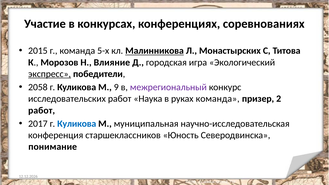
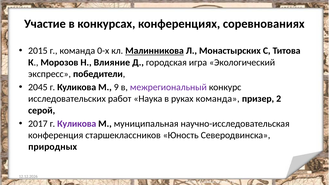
5-х: 5-х -> 0-х (103, 51)
экспресс underline: present -> none (50, 74)
2058: 2058 -> 2045 (38, 87)
работ: работ -> серой (42, 110)
Куликова colour: blue -> purple (77, 124)
понимание: понимание -> природных (53, 147)
